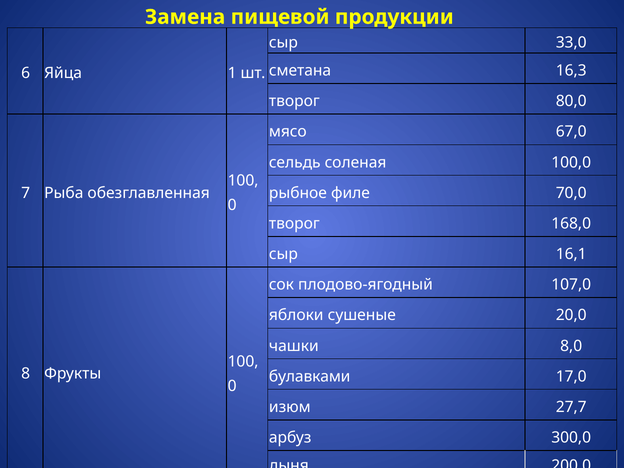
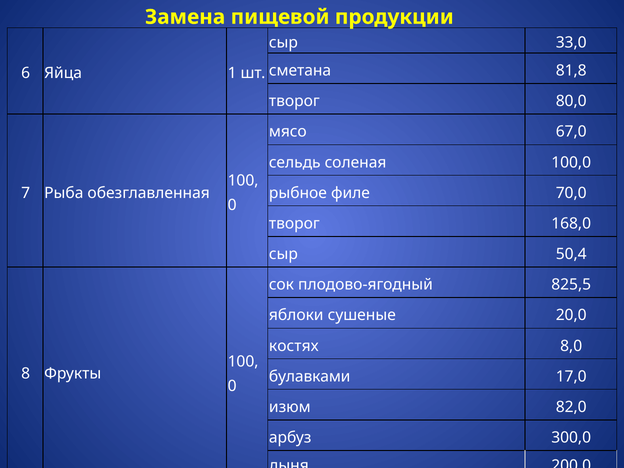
16,3: 16,3 -> 81,8 (571, 71)
16,1: 16,1 -> 50,4 (571, 254)
107,0: 107,0 -> 825,5 (571, 285)
чашки: чашки -> костях (294, 346)
27,7: 27,7 -> 82,0 (571, 407)
